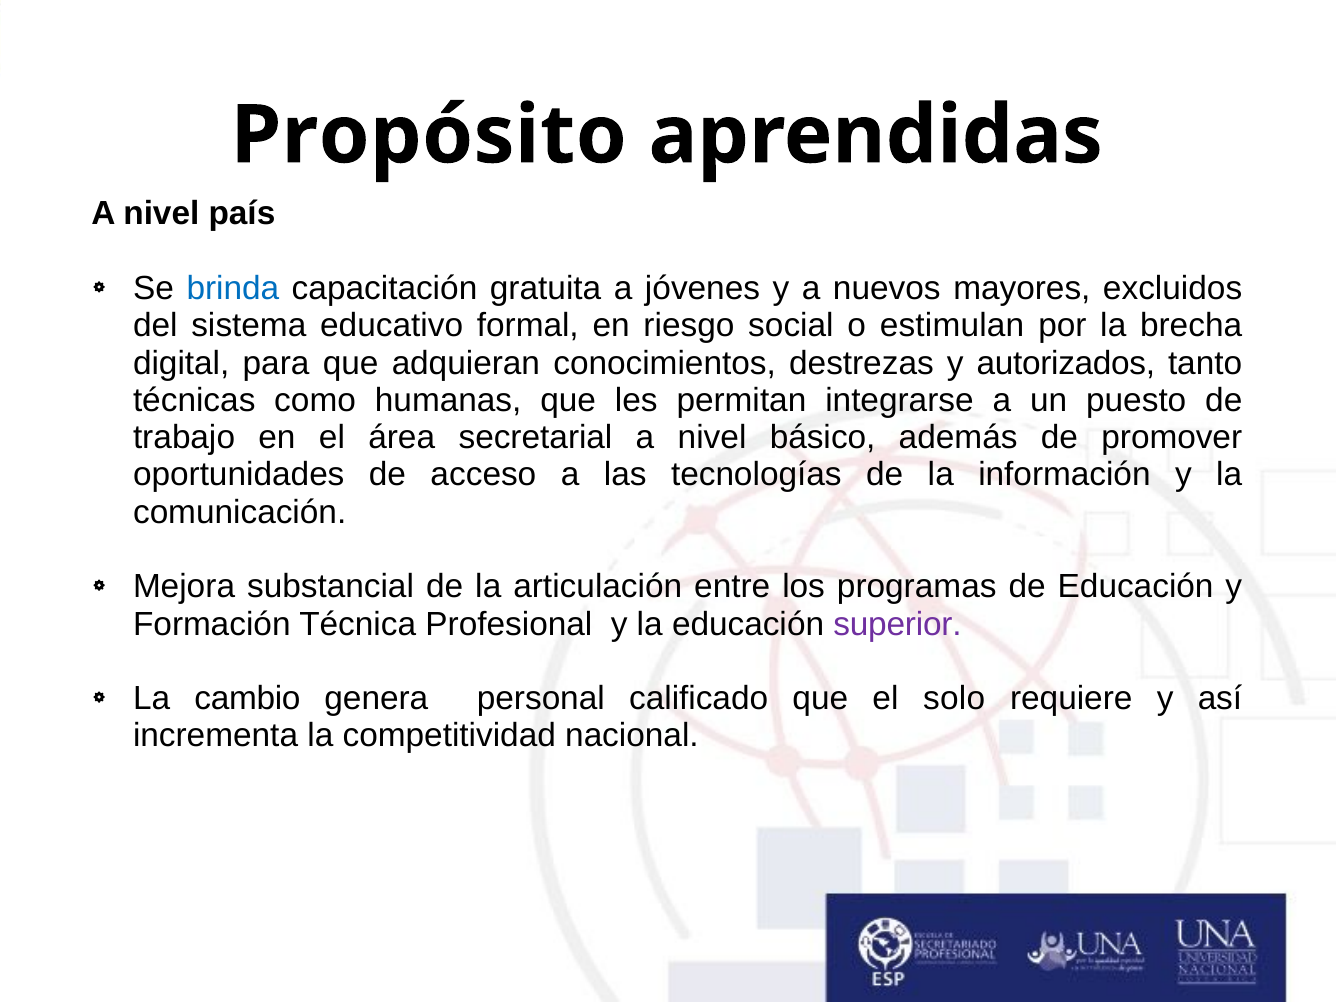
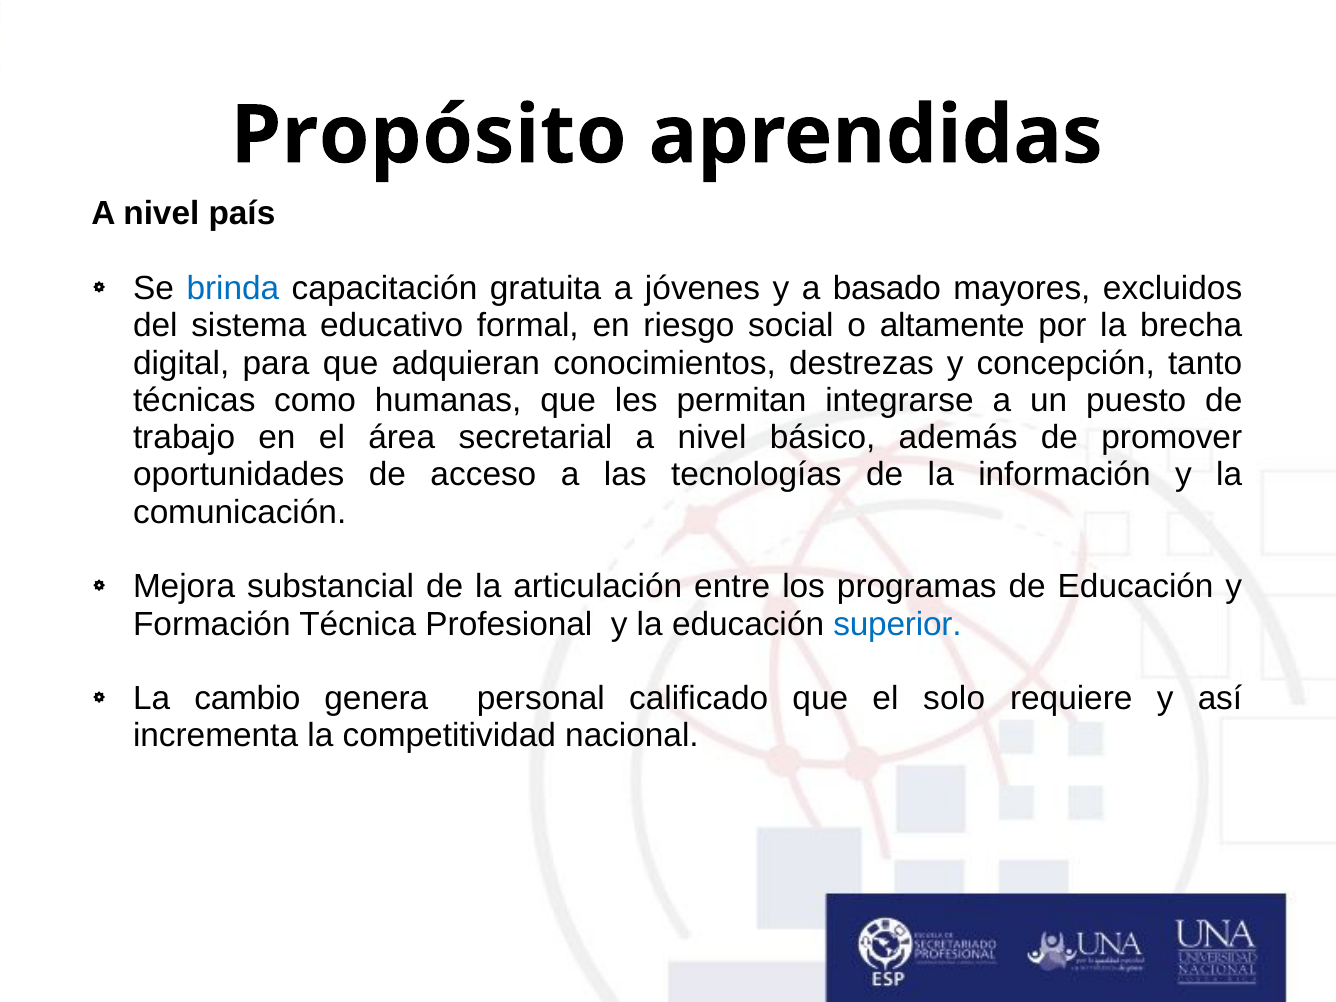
nuevos: nuevos -> basado (887, 288)
estimulan: estimulan -> altamente (952, 326)
autorizados: autorizados -> concepción (1066, 363)
superior colour: purple -> blue (898, 624)
